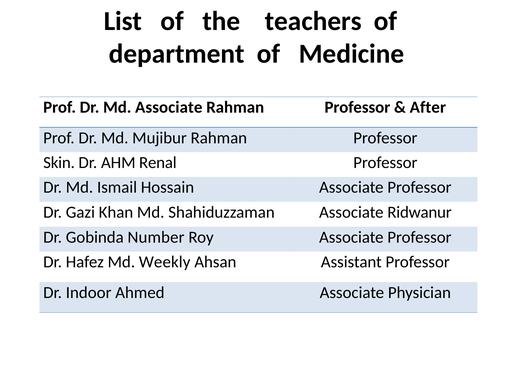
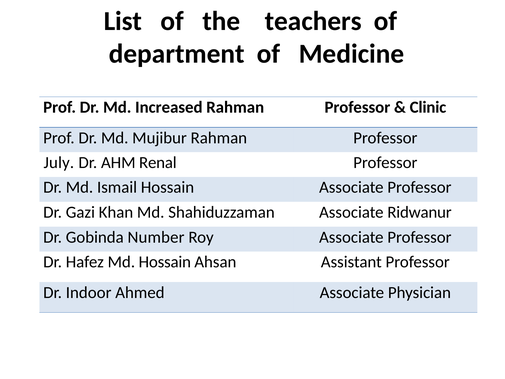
Md Associate: Associate -> Increased (169, 107)
After: After -> Clinic (428, 107)
Skin: Skin -> July (59, 162)
Md Weekly: Weekly -> Hossain (165, 262)
